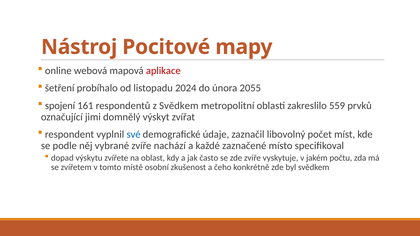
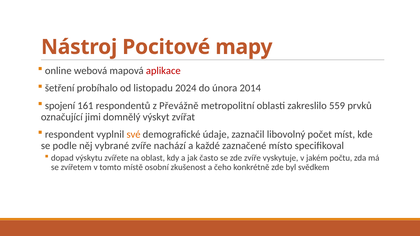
2055: 2055 -> 2014 (250, 88)
z Svědkem: Svědkem -> Převážně (179, 106)
své colour: blue -> orange (134, 134)
